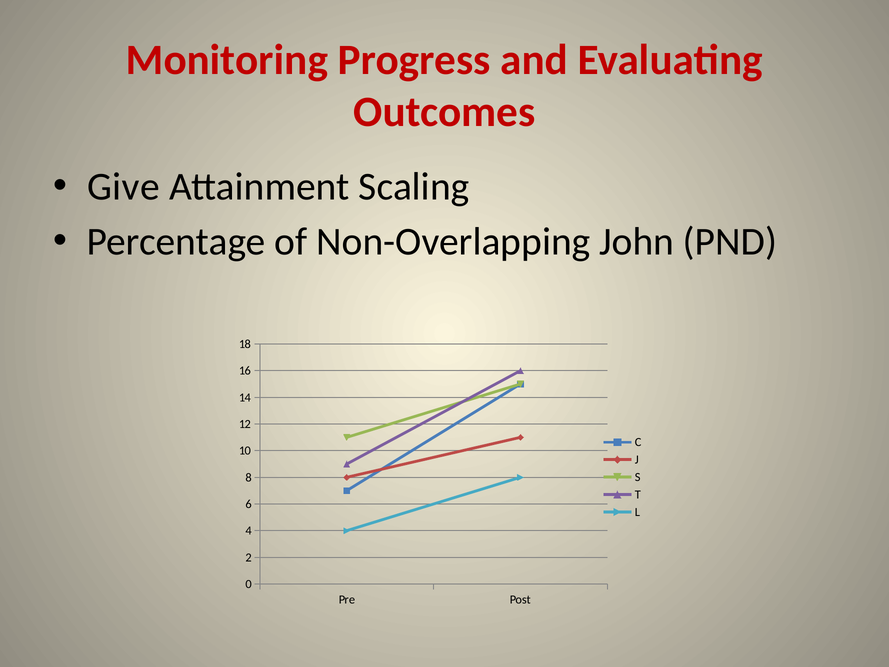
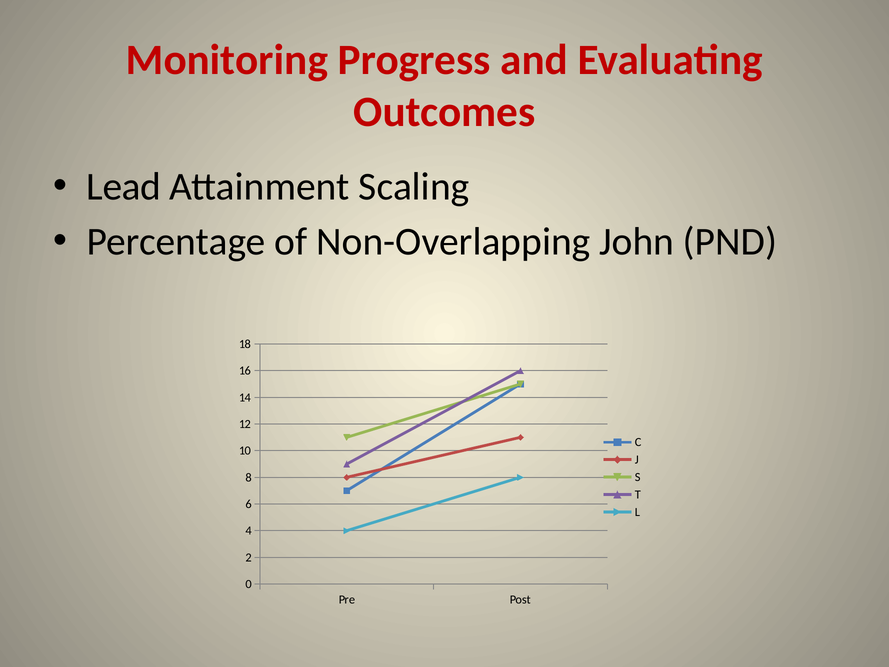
Give: Give -> Lead (124, 186)
